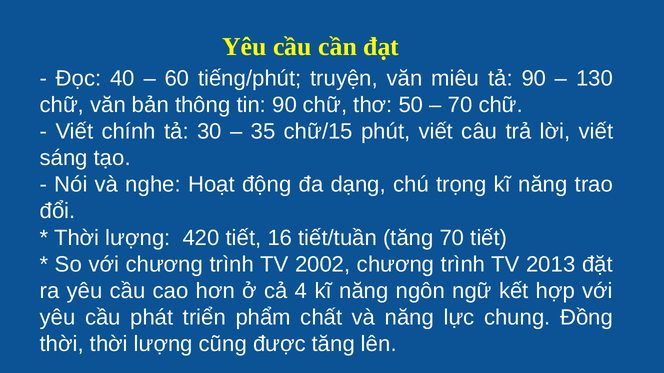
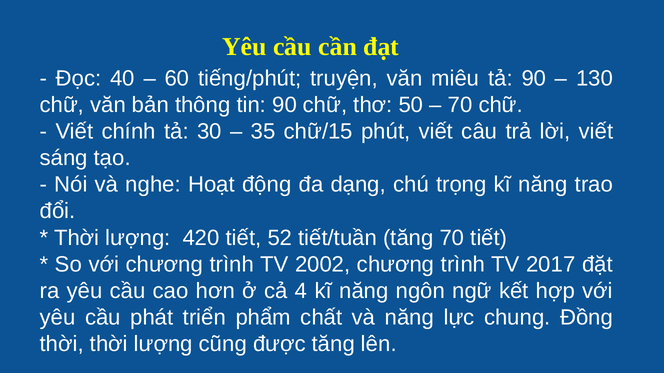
16: 16 -> 52 (280, 238)
2013: 2013 -> 2017 (551, 265)
